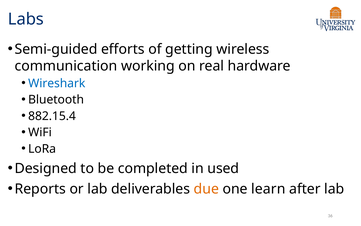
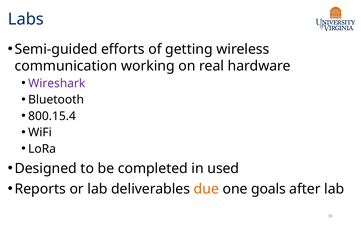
Wireshark colour: blue -> purple (57, 83)
882.15.4: 882.15.4 -> 800.15.4 (52, 116)
learn: learn -> goals (268, 189)
